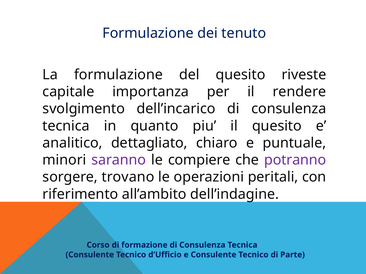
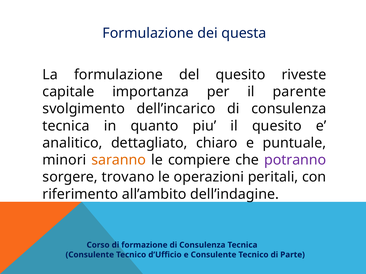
tenuto: tenuto -> questa (244, 33)
rendere: rendere -> parente (299, 92)
saranno colour: purple -> orange (119, 160)
